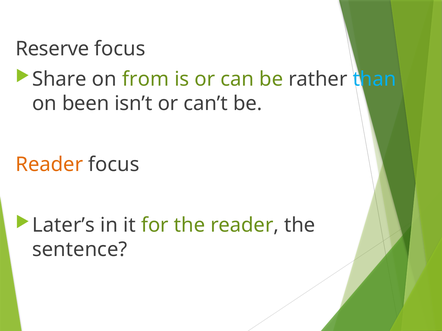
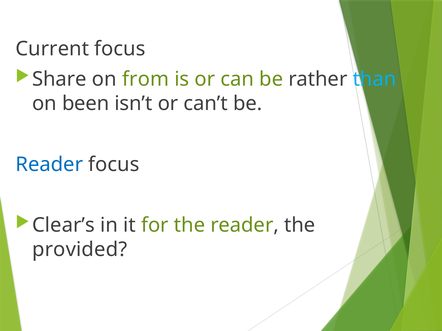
Reserve: Reserve -> Current (52, 49)
Reader colour: orange -> blue (49, 165)
Later’s: Later’s -> Clear’s (64, 226)
sentence: sentence -> provided (80, 250)
